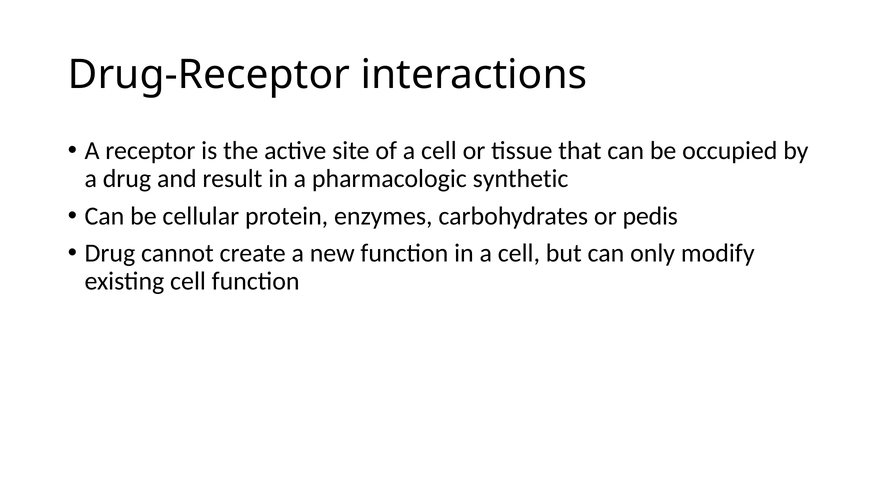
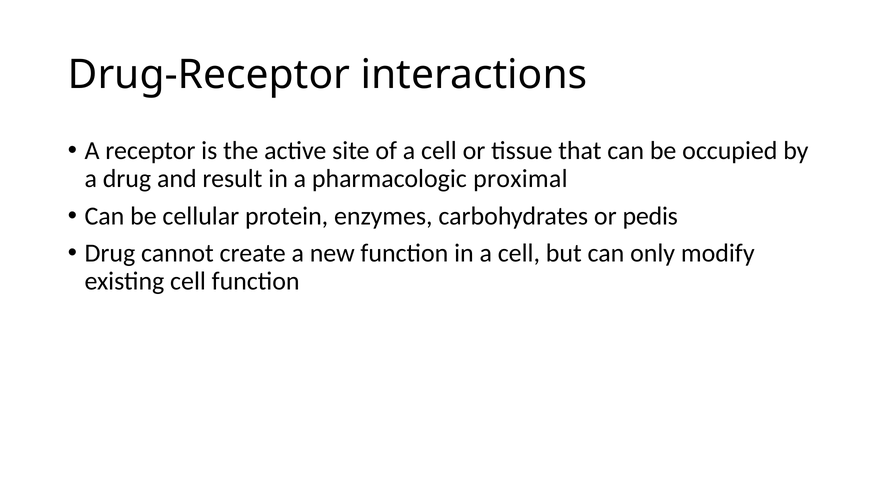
synthetic: synthetic -> proximal (520, 179)
